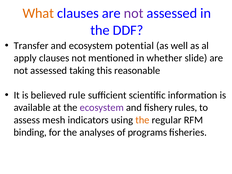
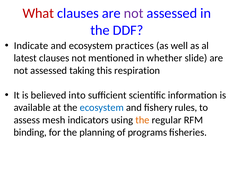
What colour: orange -> red (38, 13)
Transfer: Transfer -> Indicate (31, 46)
potential: potential -> practices (135, 46)
apply: apply -> latest (25, 58)
reasonable: reasonable -> respiration (137, 70)
rule: rule -> into (77, 95)
ecosystem colour: purple -> blue (102, 108)
analyses: analyses -> planning (97, 132)
